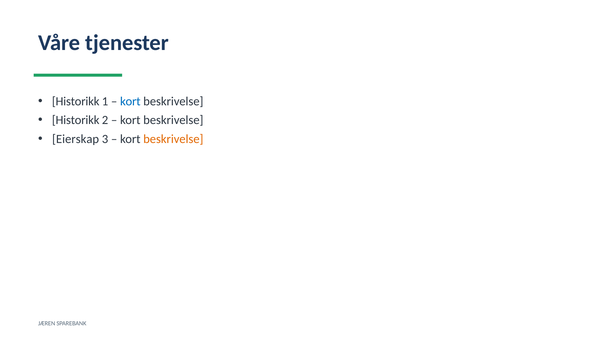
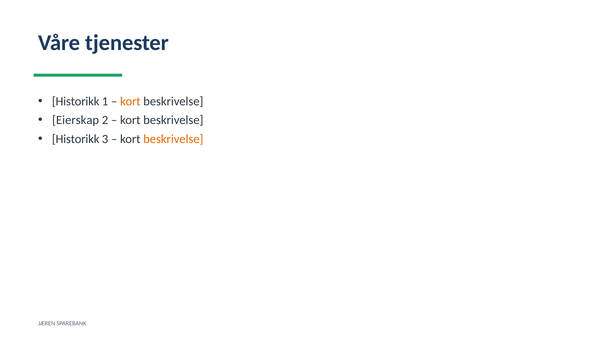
kort colour: blue -> orange (130, 101)
Historikk: Historikk -> Eierskap (76, 120)
Eierskap: Eierskap -> Historikk (76, 139)
